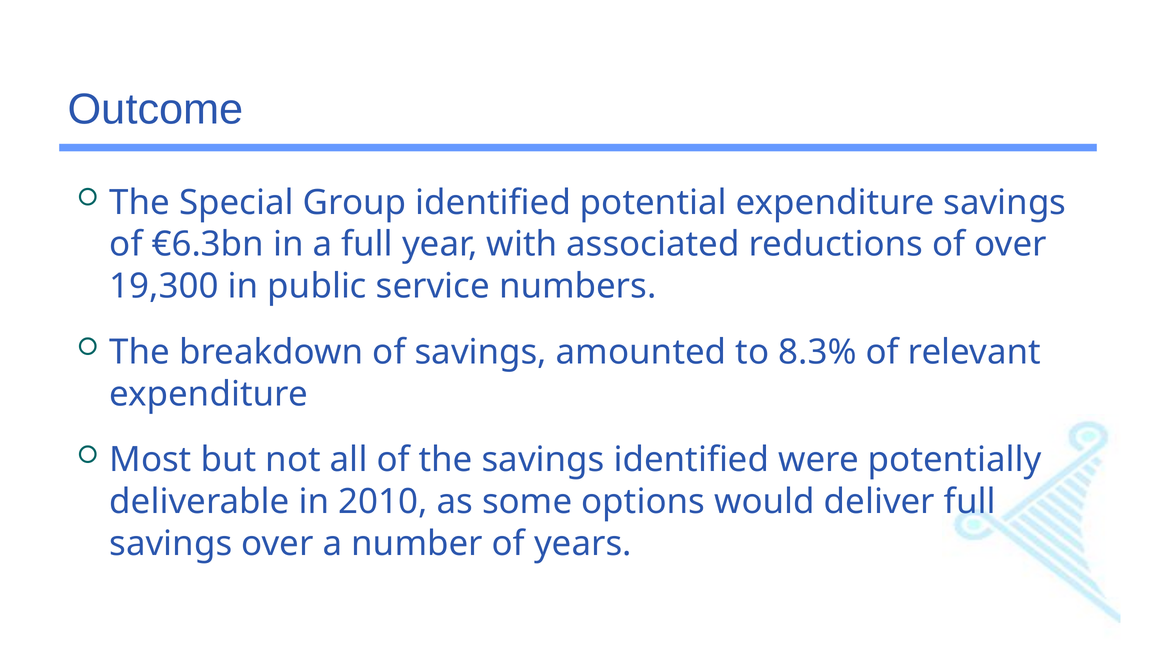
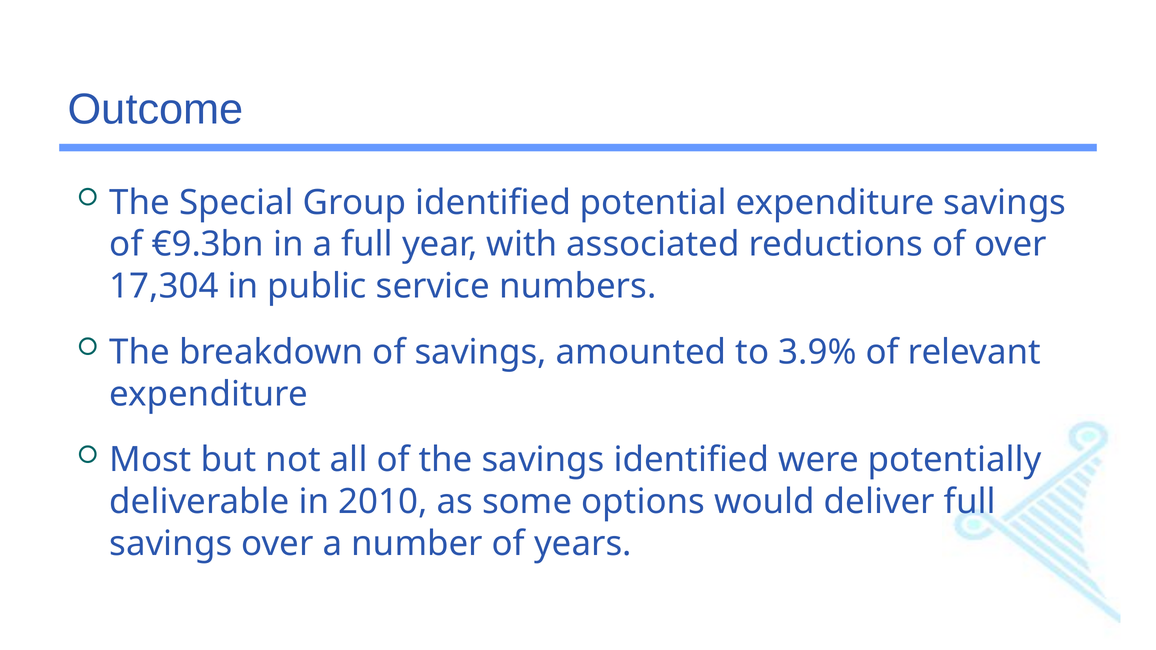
€6.3bn: €6.3bn -> €9.3bn (208, 245)
19,300: 19,300 -> 17,304 (164, 286)
8.3%: 8.3% -> 3.9% (817, 352)
